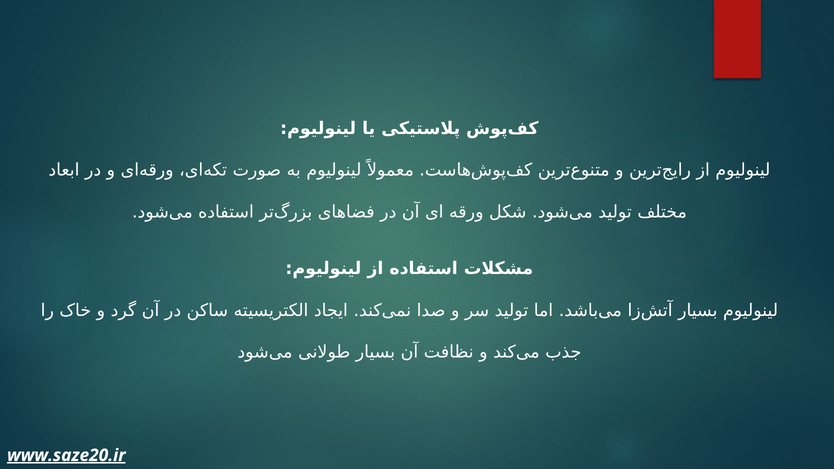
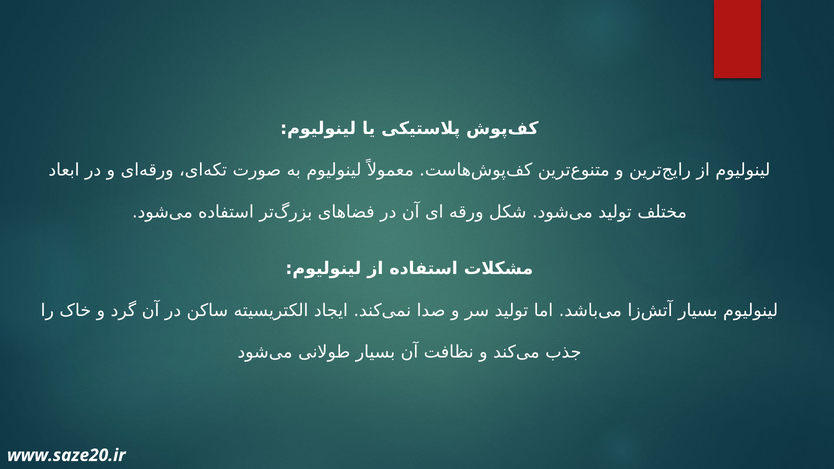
www.saze20.ir underline: present -> none (66, 455)
